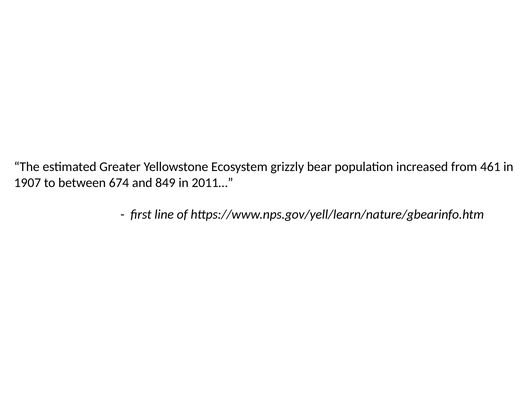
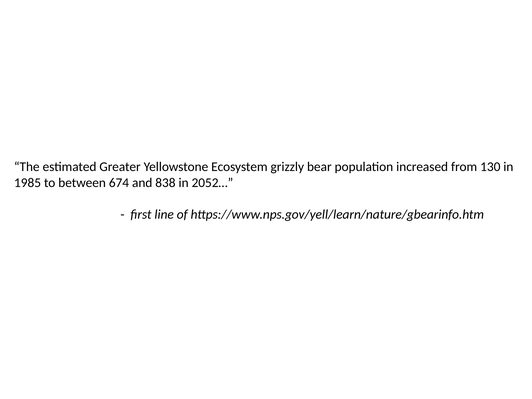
461: 461 -> 130 (490, 167)
1907: 1907 -> 1985 (28, 183)
849: 849 -> 838 (165, 183)
2011…: 2011… -> 2052… (212, 183)
